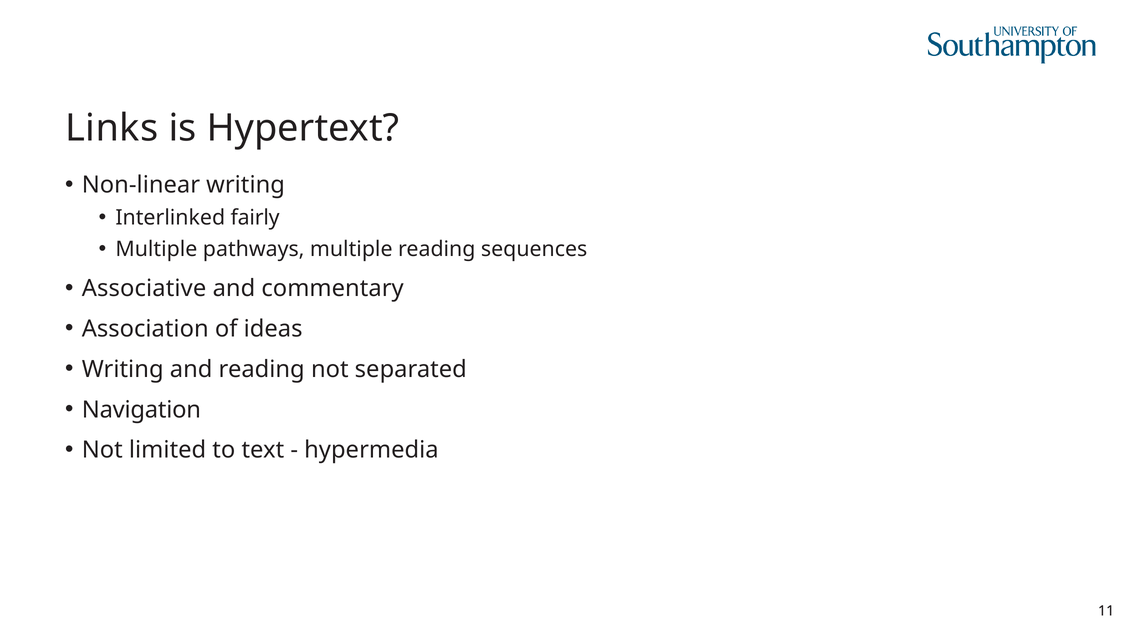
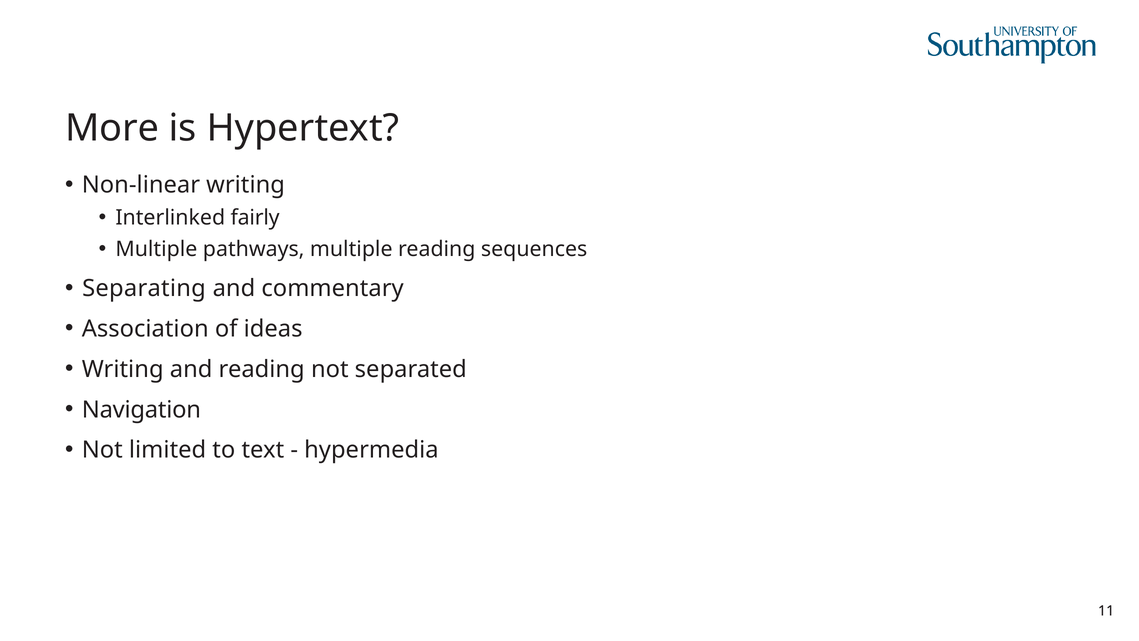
Links: Links -> More (112, 128)
Associative: Associative -> Separating (144, 288)
